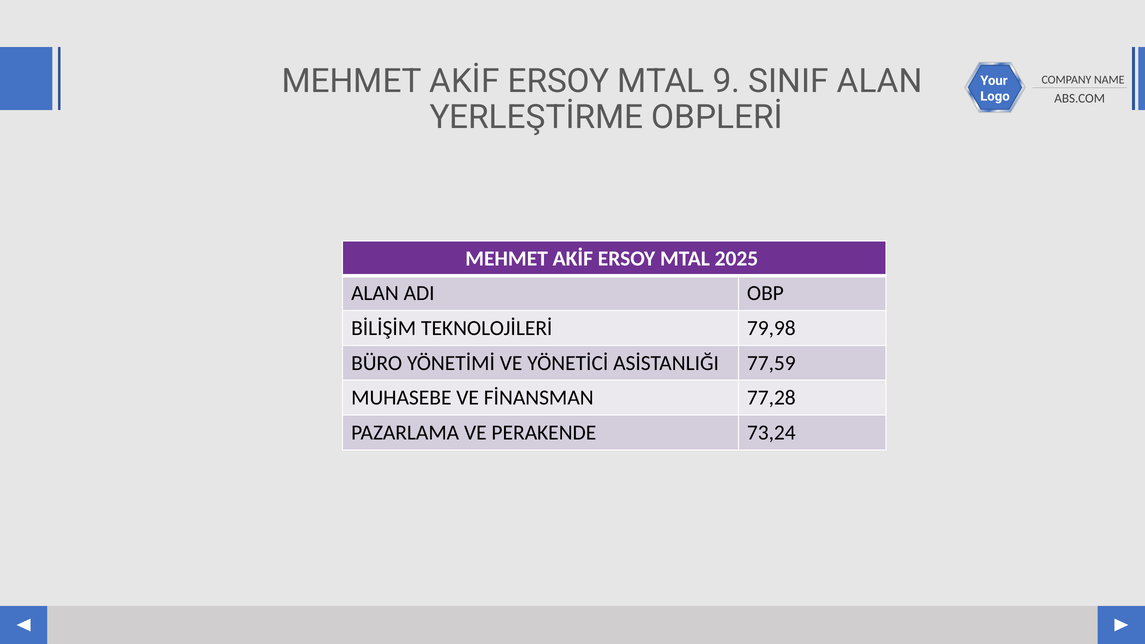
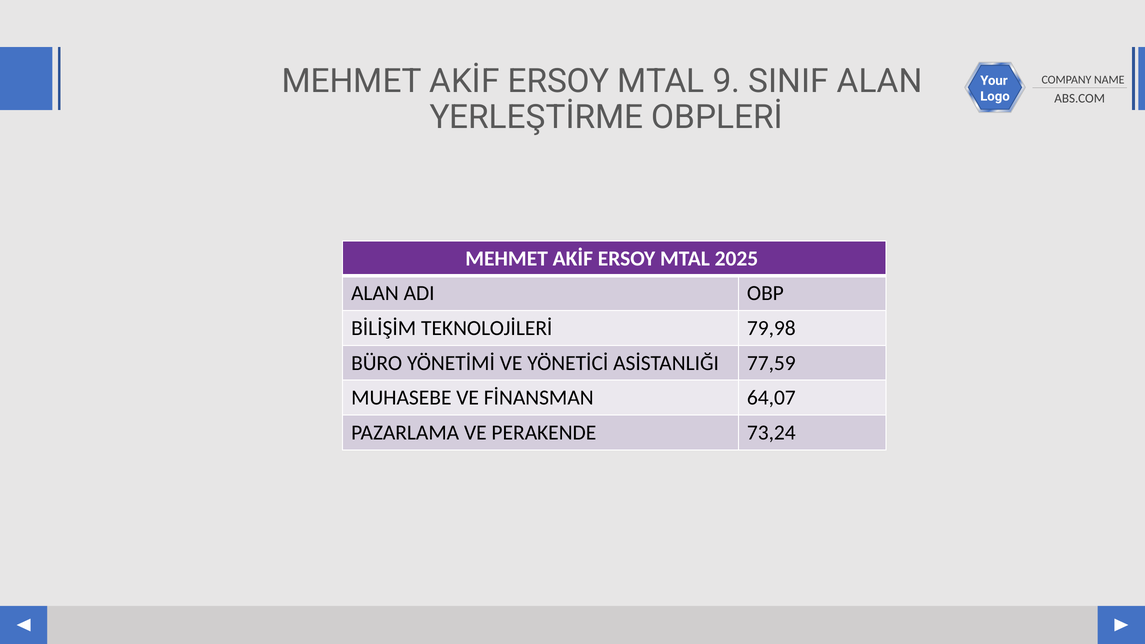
77,28: 77,28 -> 64,07 (771, 398)
